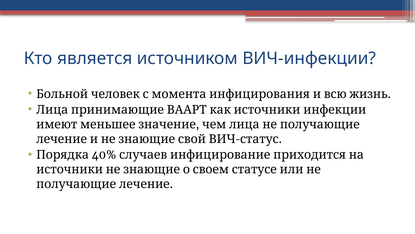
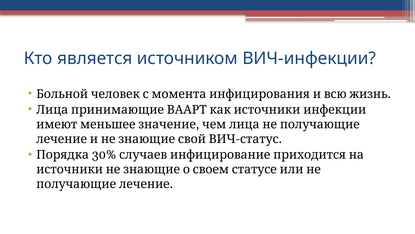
40%: 40% -> 30% (104, 155)
